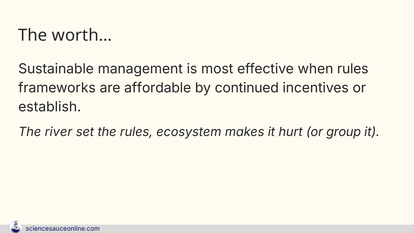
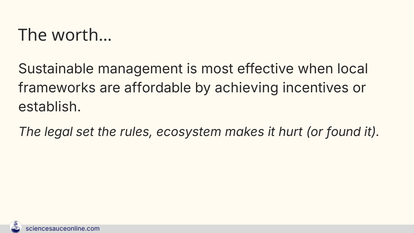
when rules: rules -> local (353, 69)
continued: continued -> achieving (247, 88)
river: river -> legal (59, 132)
group: group -> found (344, 132)
